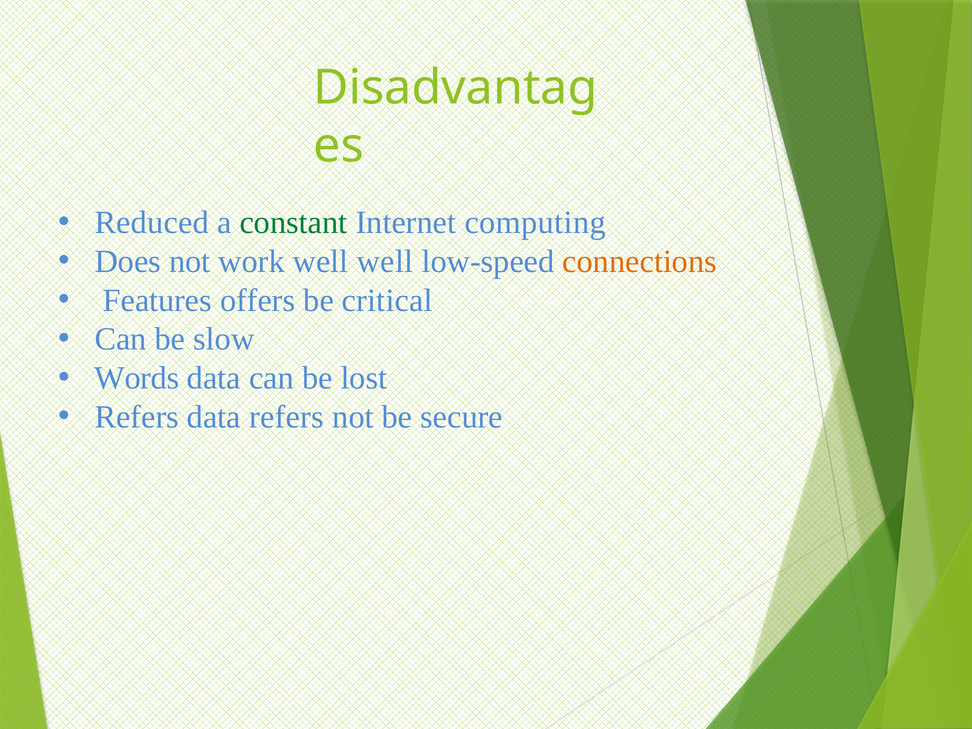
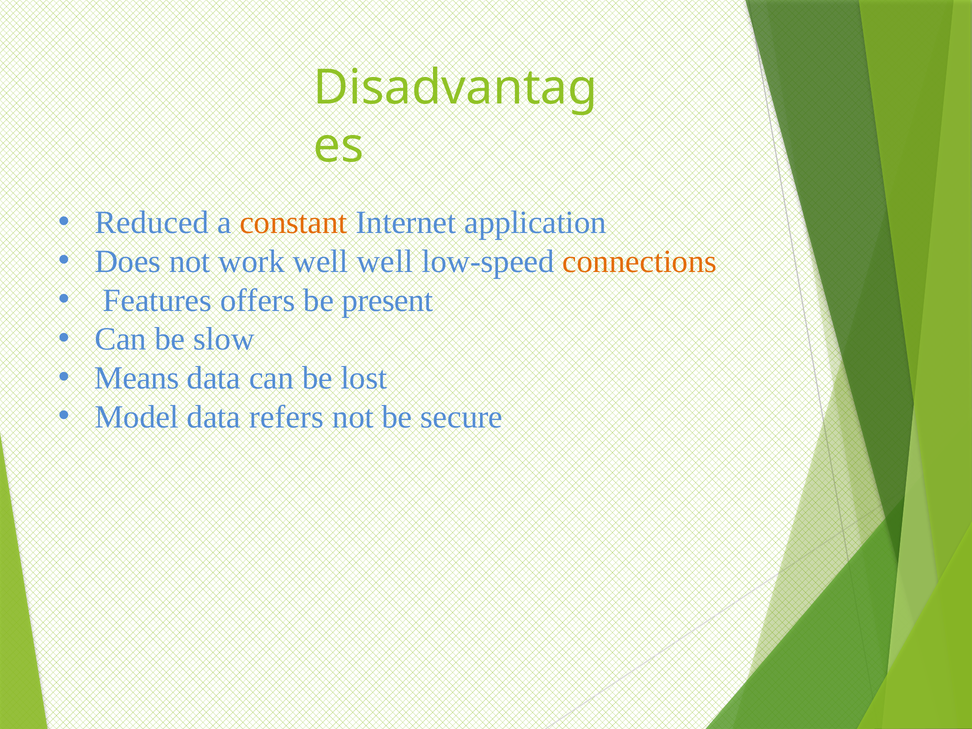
constant colour: green -> orange (294, 223)
computing: computing -> application (535, 223)
critical: critical -> present (388, 300)
Words: Words -> Means (137, 378)
Refers: Refers -> Model (137, 417)
